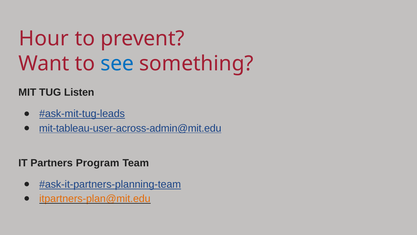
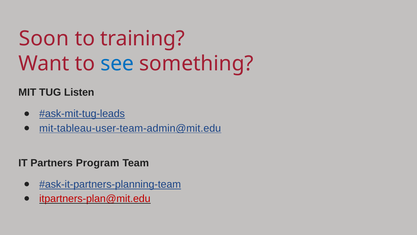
Hour: Hour -> Soon (44, 38)
prevent: prevent -> training (142, 38)
mit-tableau-user-across-admin@mit.edu: mit-tableau-user-across-admin@mit.edu -> mit-tableau-user-team-admin@mit.edu (130, 128)
itpartners-plan@mit.edu colour: orange -> red (95, 198)
